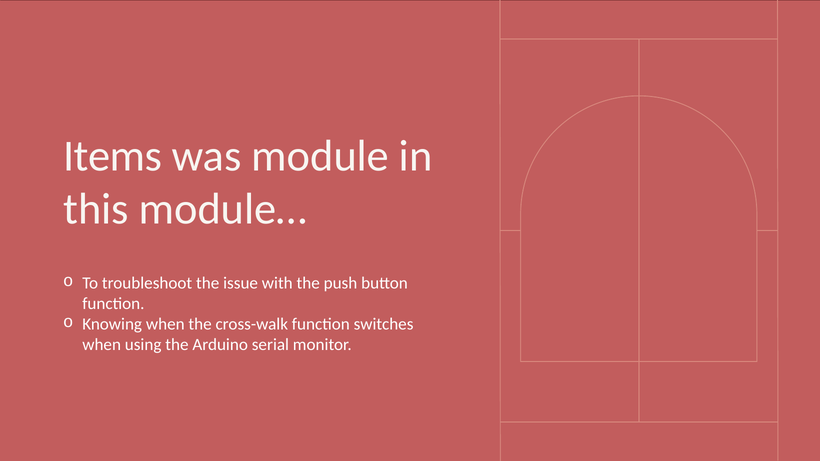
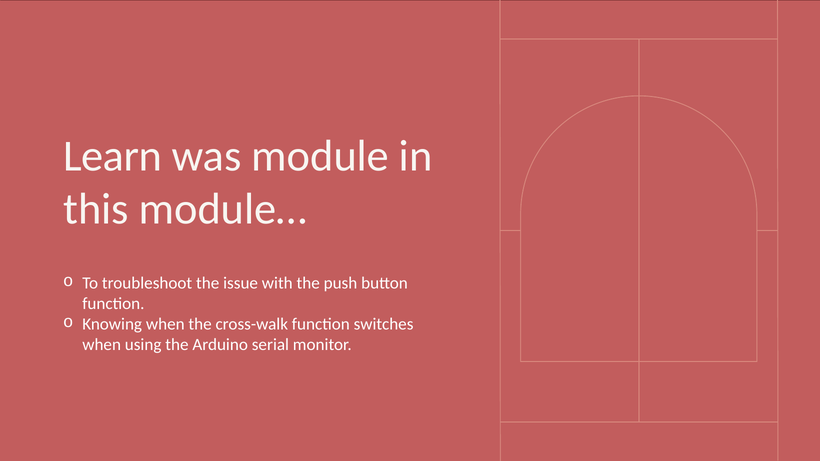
Items: Items -> Learn (113, 156)
